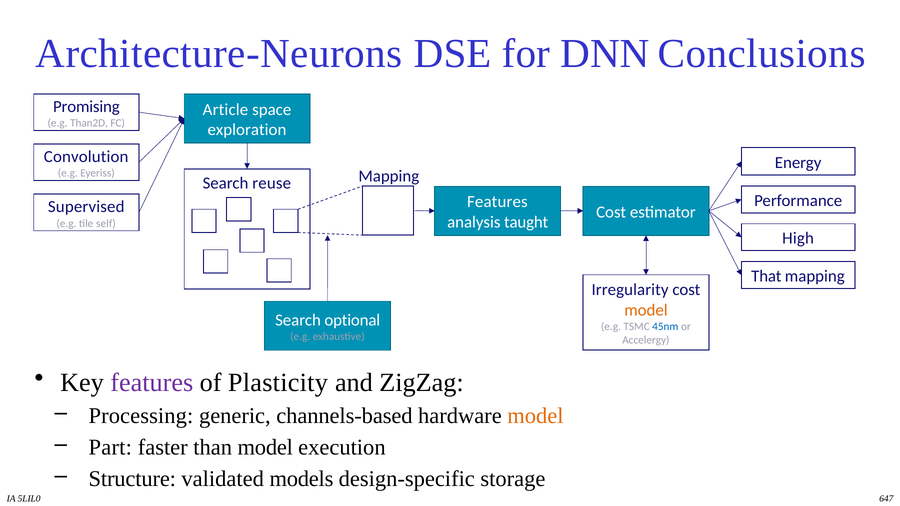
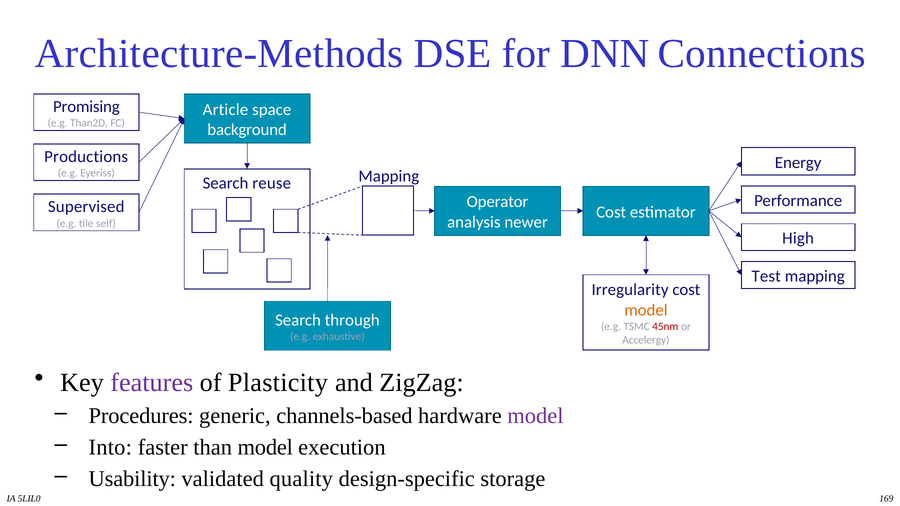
Architecture-Neurons: Architecture-Neurons -> Architecture-Methods (219, 53)
Conclusions: Conclusions -> Connections (762, 53)
exploration: exploration -> background (247, 130)
Convolution: Convolution -> Productions (86, 157)
Features: Features -> Operator (498, 202)
taught: taught -> newer (526, 222)
That: That -> Test (766, 276)
optional: optional -> through (352, 320)
45nm colour: blue -> red (665, 327)
Processing: Processing -> Procedures (141, 416)
model colour: orange -> purple (535, 416)
Part: Part -> Into (110, 448)
Structure: Structure -> Usability (132, 479)
models: models -> quality (301, 479)
647: 647 -> 169 (886, 499)
